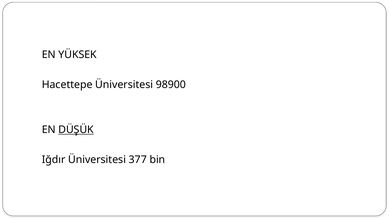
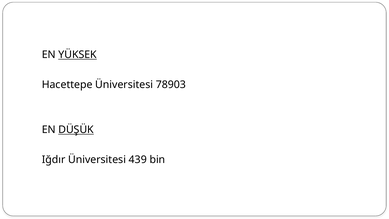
YÜKSEK underline: none -> present (78, 55)
98900: 98900 -> 78903 (171, 85)
377: 377 -> 439 (138, 160)
